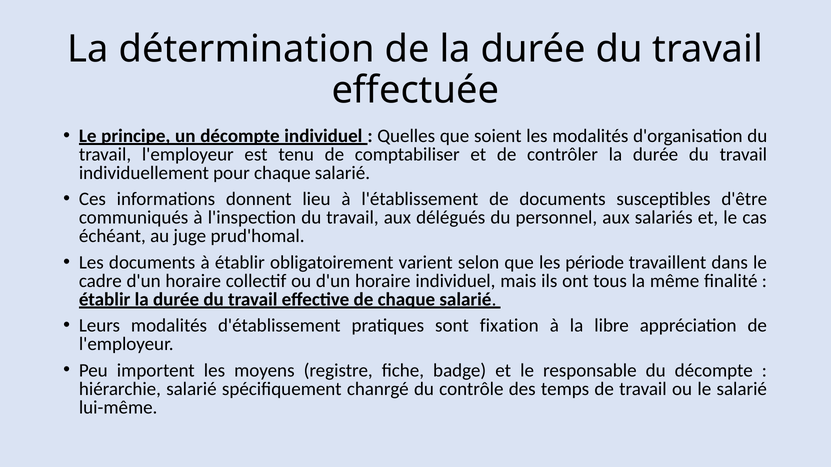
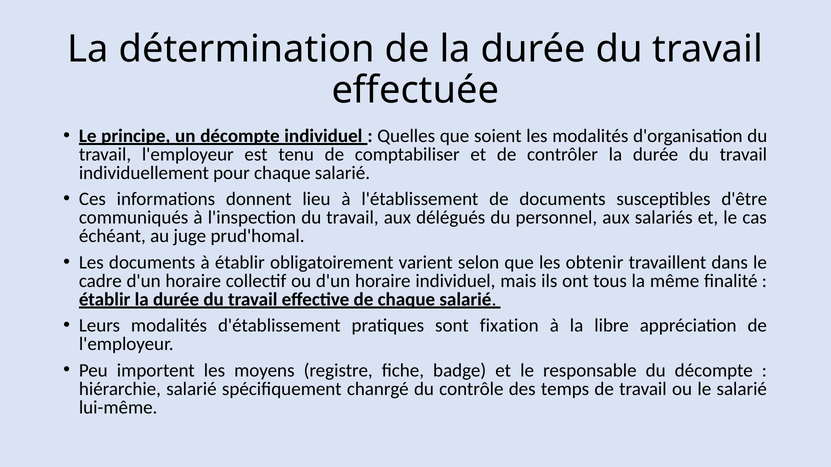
période: période -> obtenir (595, 263)
